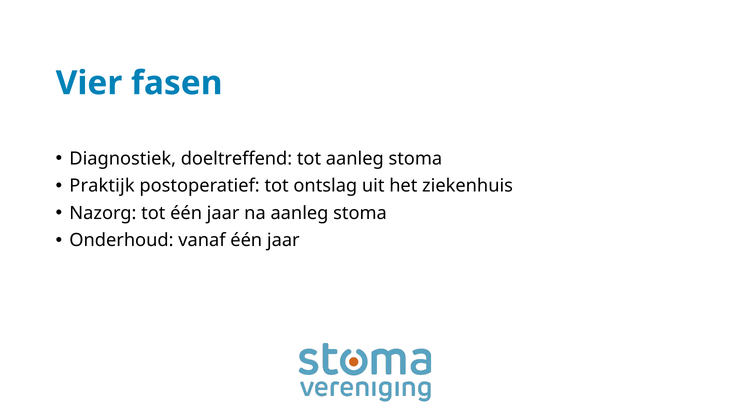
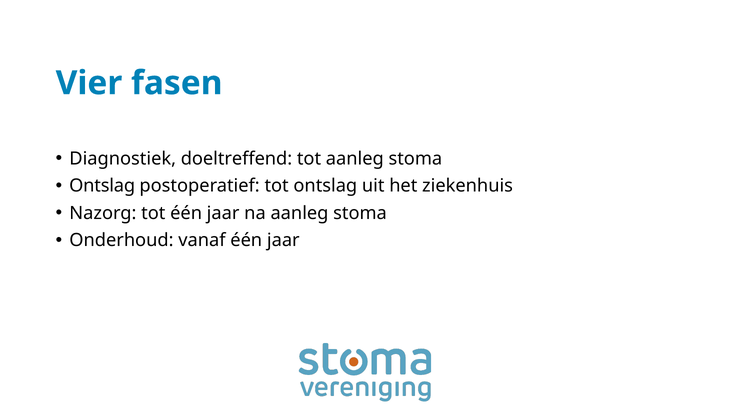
Praktijk: Praktijk -> Ontslag (102, 186)
